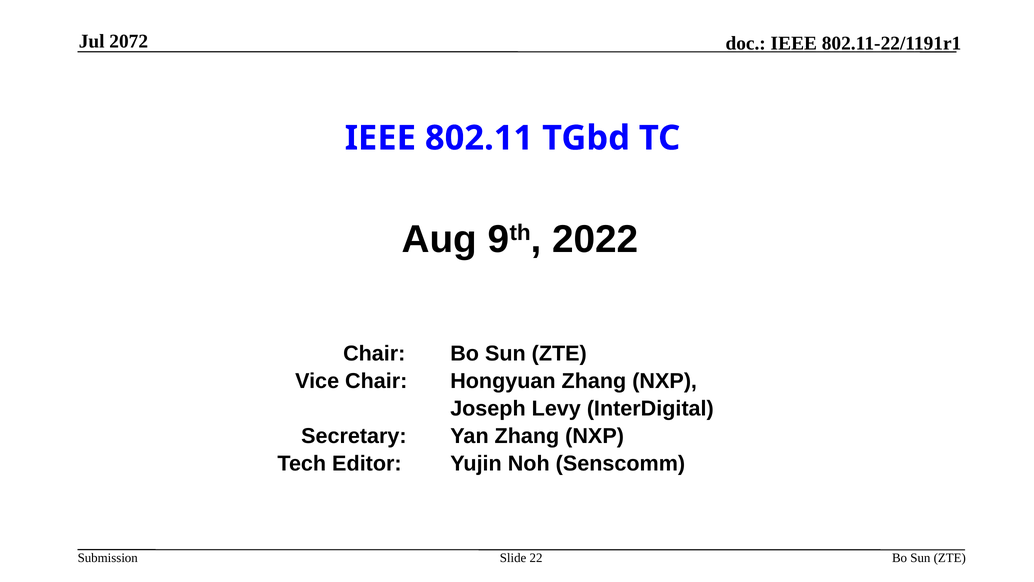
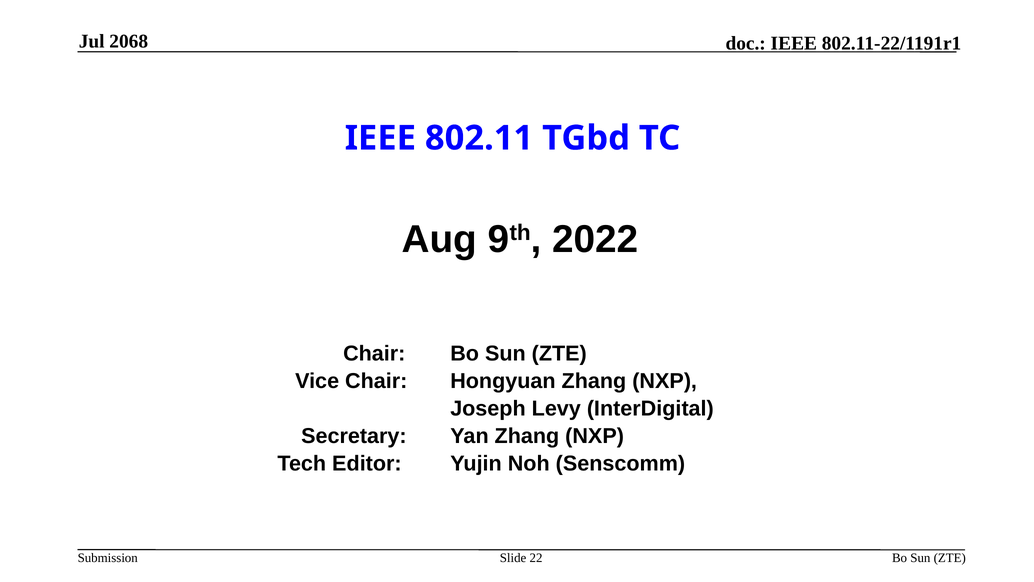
2072: 2072 -> 2068 (129, 41)
